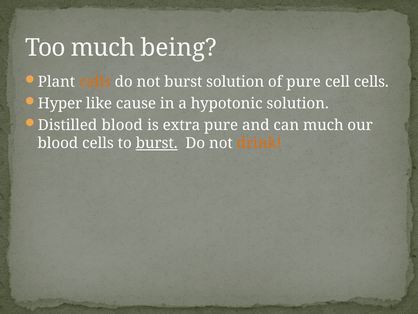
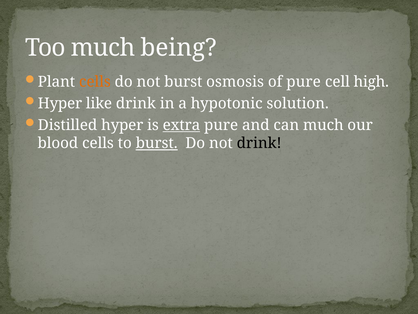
burst solution: solution -> osmosis (235, 82)
cell cells: cells -> high (371, 82)
like cause: cause -> drink (136, 103)
Distilled blood: blood -> hyper (122, 125)
extra underline: none -> present (181, 125)
drink colour: orange -> black (259, 143)
